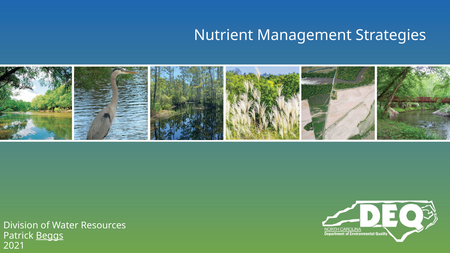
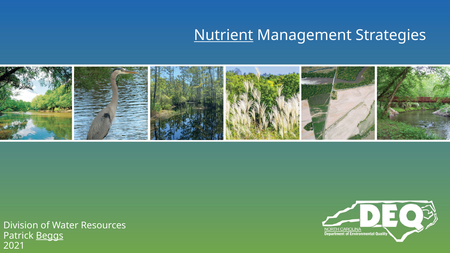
Nutrient underline: none -> present (224, 35)
